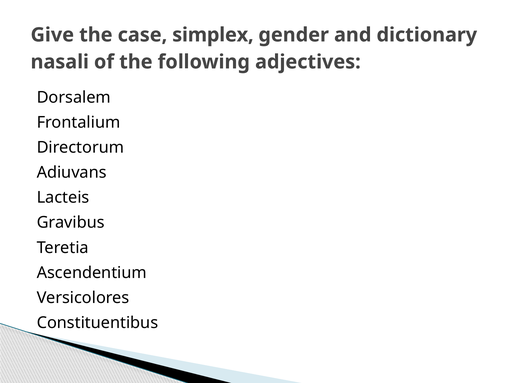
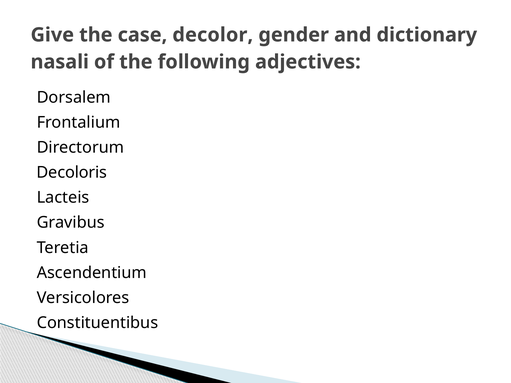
simplex: simplex -> decolor (213, 35)
Adiuvans: Adiuvans -> Decoloris (72, 173)
